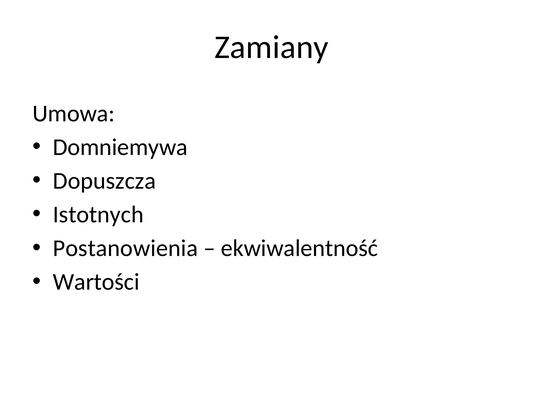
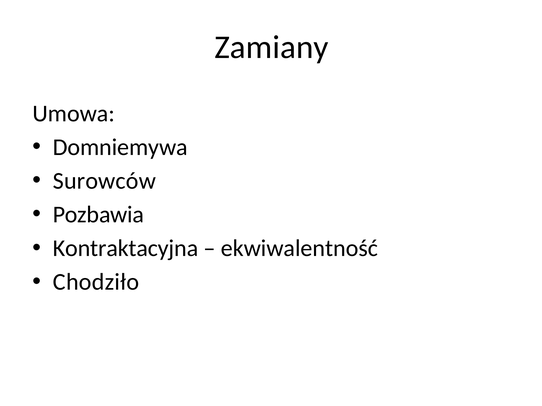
Dopuszcza: Dopuszcza -> Surowców (104, 181)
Istotnych: Istotnych -> Pozbawia (98, 215)
Postanowienia: Postanowienia -> Kontraktacyjna (126, 249)
Wartości: Wartości -> Chodziło (96, 282)
